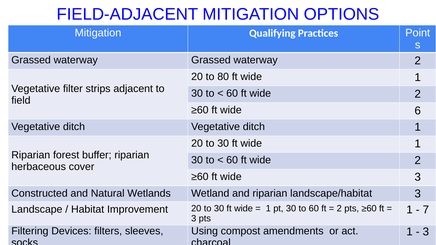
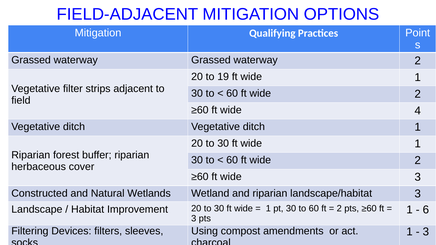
80: 80 -> 19 (223, 77)
6: 6 -> 4 (418, 111)
7: 7 -> 6 (426, 210)
